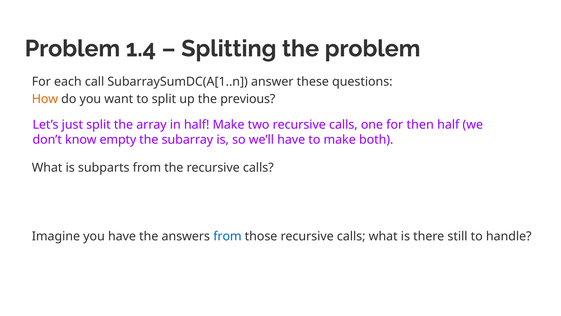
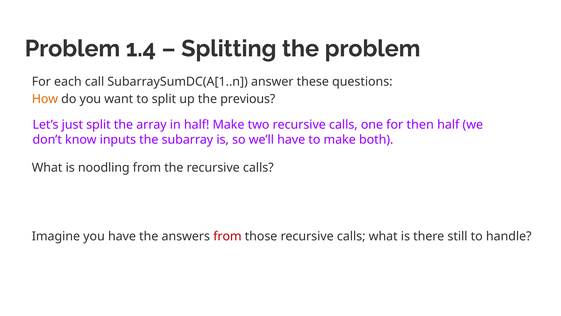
empty: empty -> inputs (118, 139)
subparts: subparts -> noodling (104, 168)
from colour: blue -> red (227, 236)
